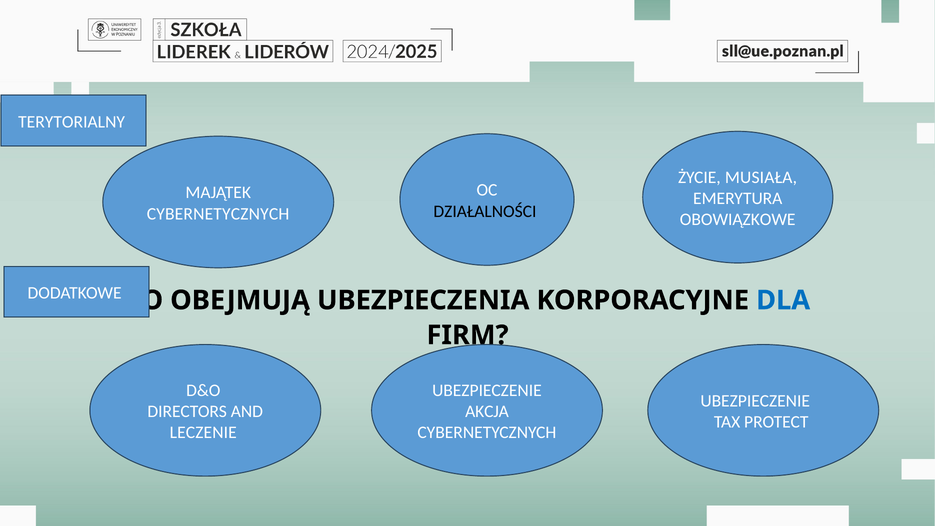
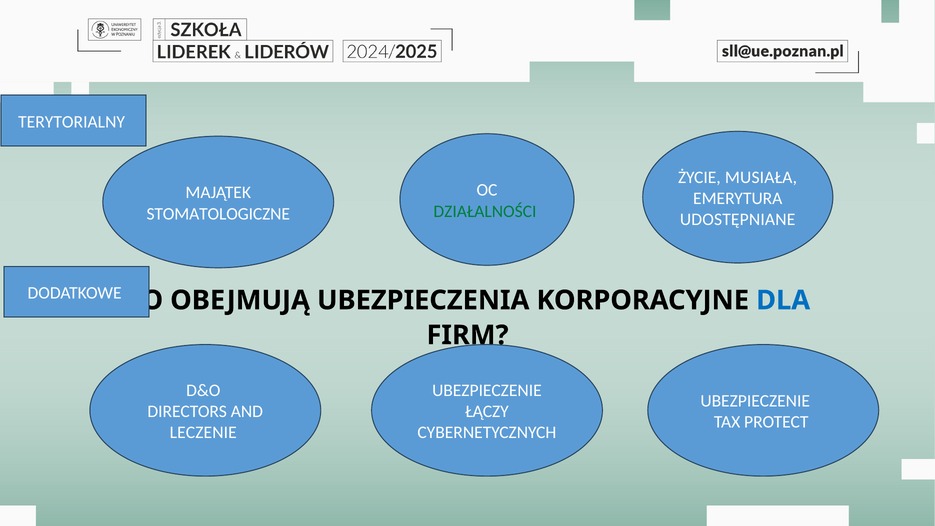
DZIAŁALNOŚCI colour: black -> green (485, 211)
CYBERNETYCZNYCH: CYBERNETYCZNYCH -> STOMATOLOGICZNE (218, 214)
OBOWIĄZKOWE: OBOWIĄZKOWE -> UDOSTĘPNIANE (738, 219)
AKCJA: AKCJA -> ŁĄCZY (487, 411)
